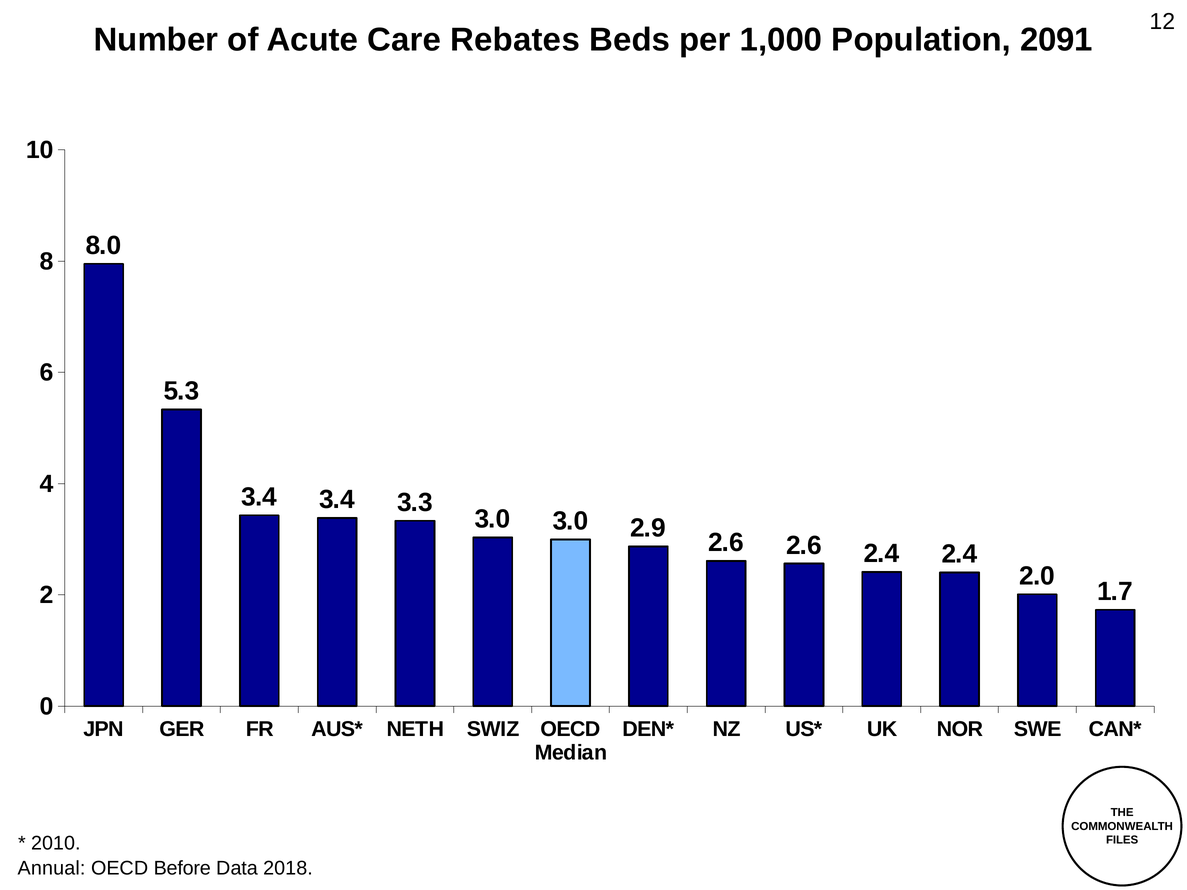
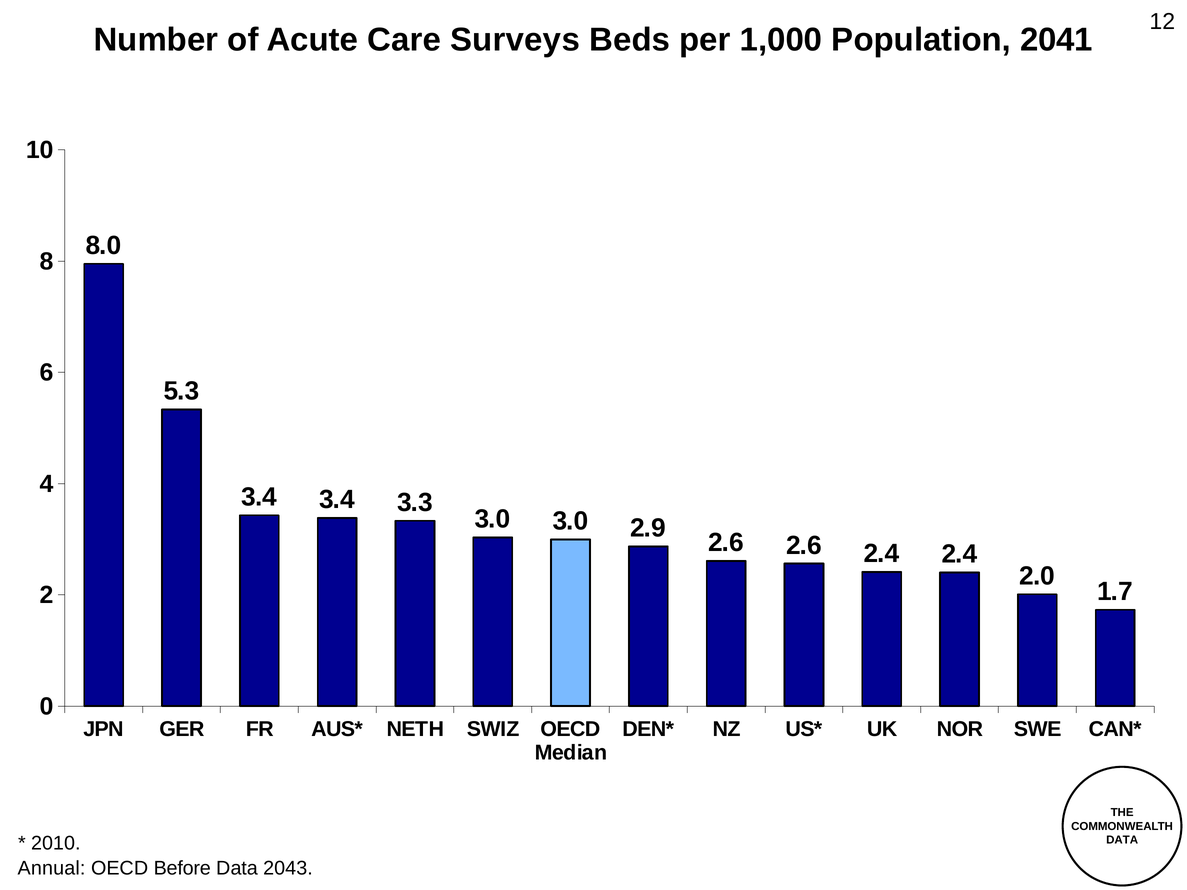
Rebates: Rebates -> Surveys (515, 40)
2091: 2091 -> 2041 (1056, 40)
FILES: FILES -> DATA (1122, 840)
2018: 2018 -> 2043 (288, 868)
